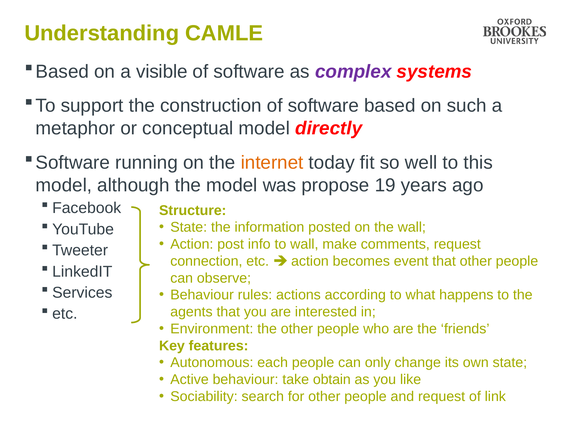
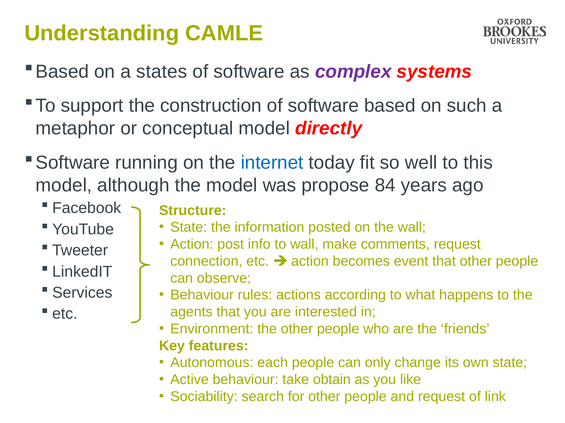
visible: visible -> states (162, 72)
internet colour: orange -> blue (272, 163)
19: 19 -> 84 (385, 186)
